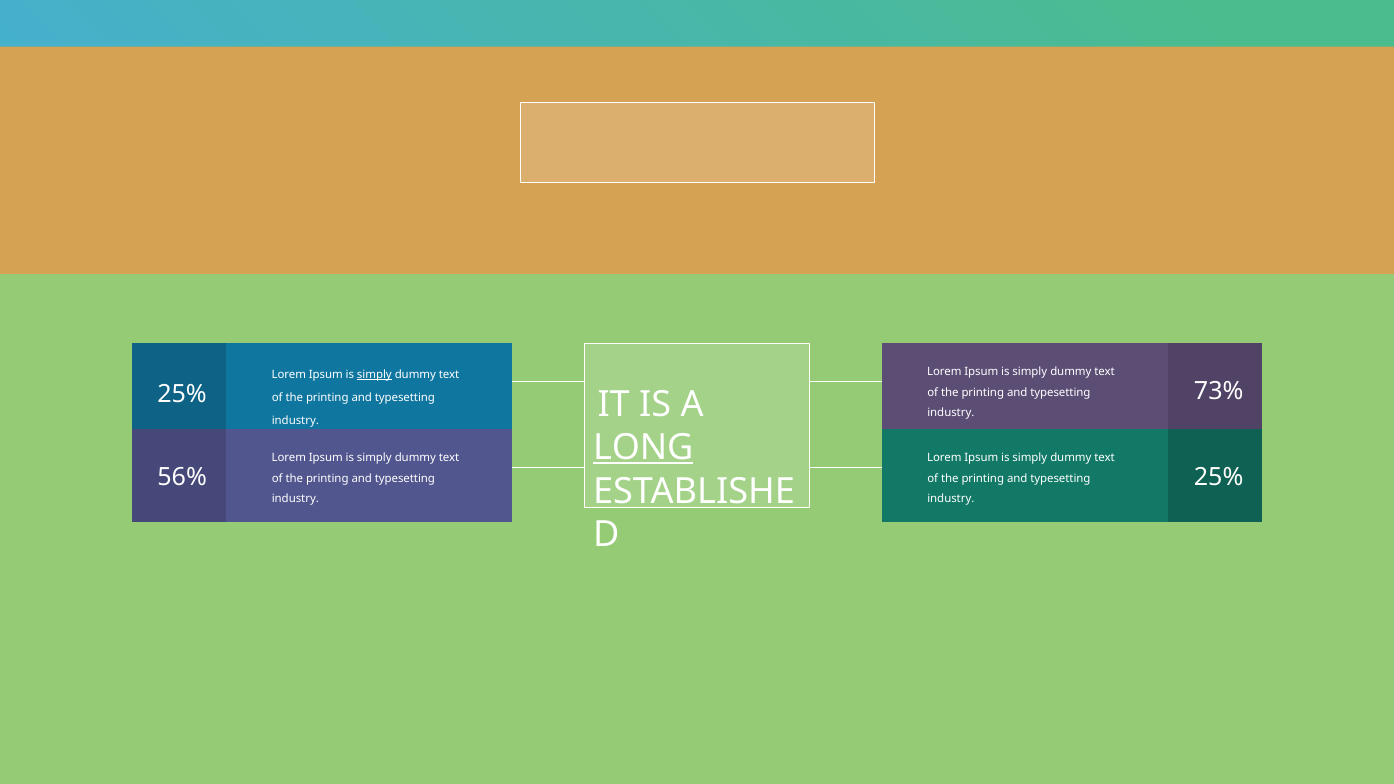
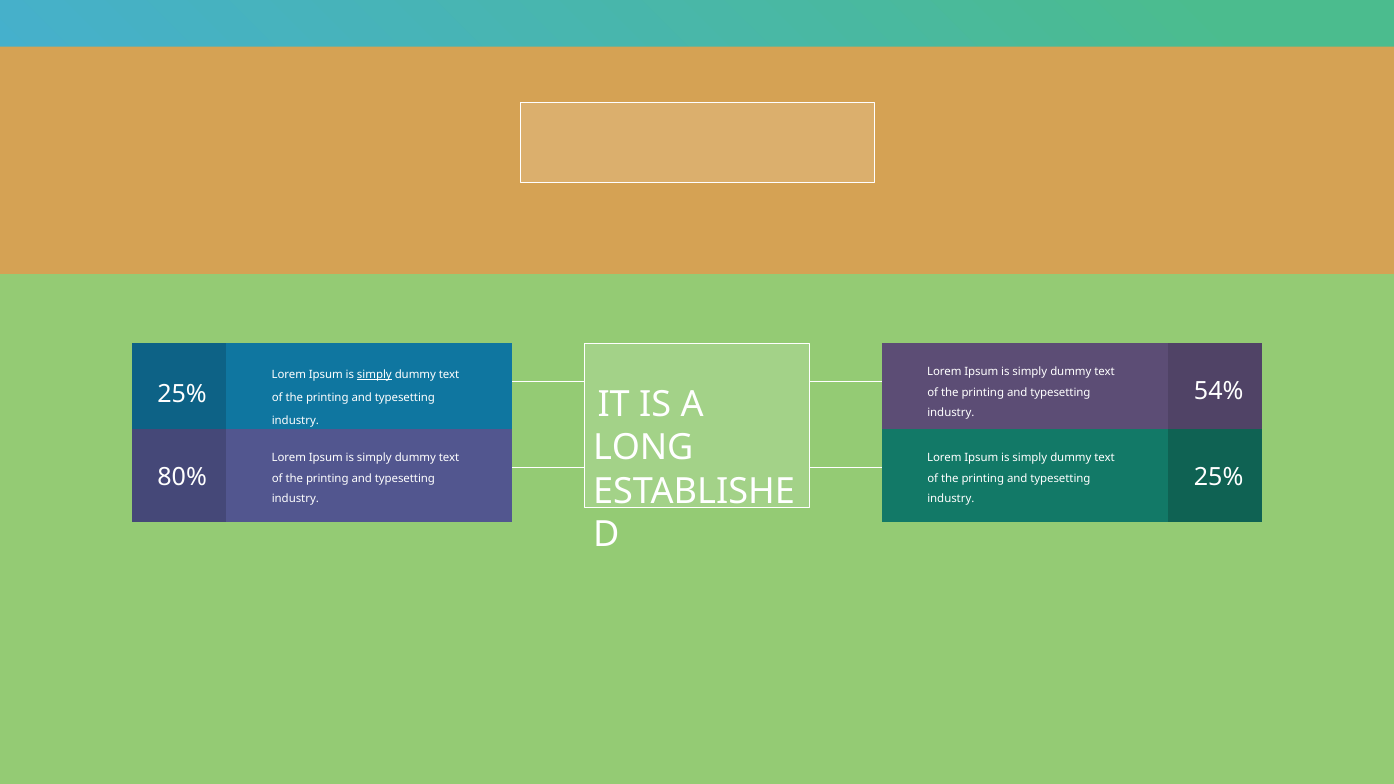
73%: 73% -> 54% (1219, 391)
LONG underline: present -> none (643, 448)
56%: 56% -> 80% (182, 477)
